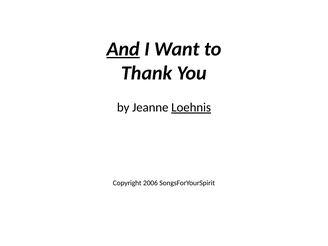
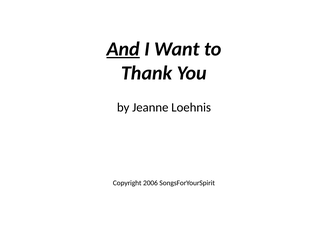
Loehnis underline: present -> none (191, 108)
